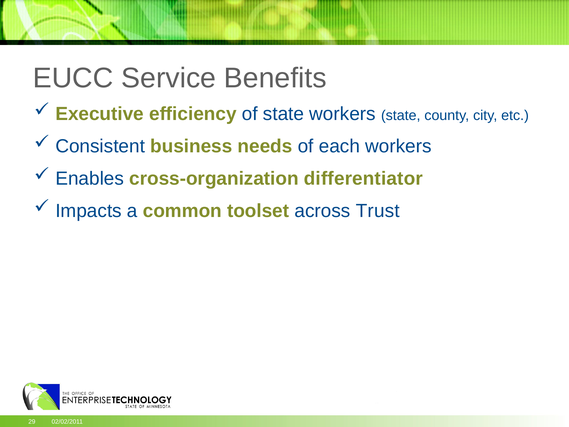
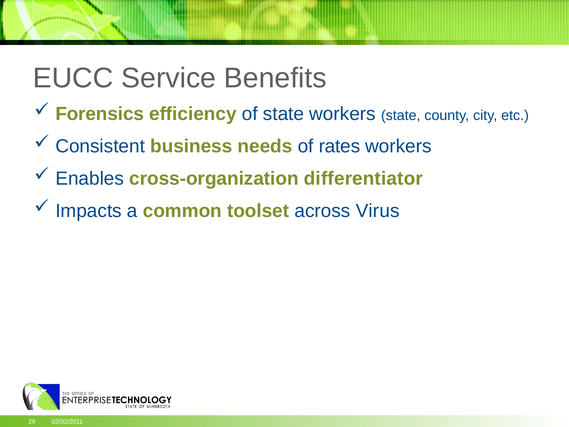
Executive: Executive -> Forensics (100, 114)
each: each -> rates (339, 146)
Trust: Trust -> Virus (378, 211)
